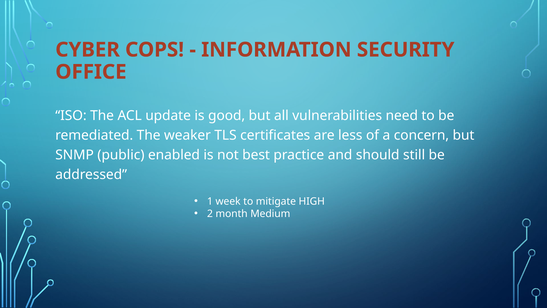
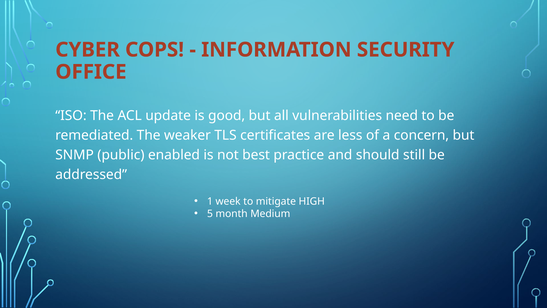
2: 2 -> 5 (210, 213)
